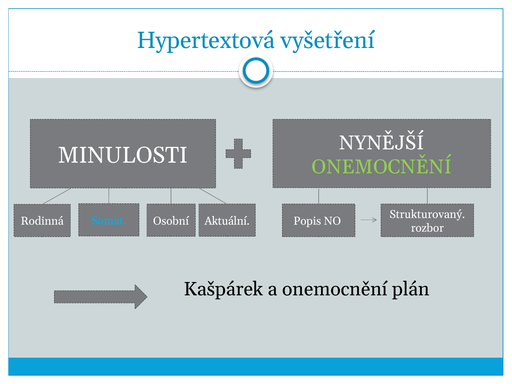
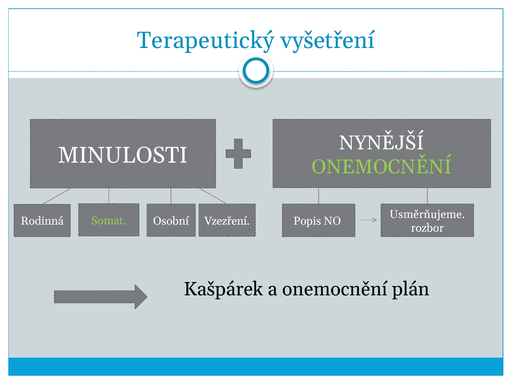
Hypertextová: Hypertextová -> Terapeutický (206, 40)
Strukturovaný: Strukturovaný -> Usměrňujeme (427, 214)
Somat colour: light blue -> light green (109, 221)
Aktuální: Aktuální -> Vzezření (227, 221)
